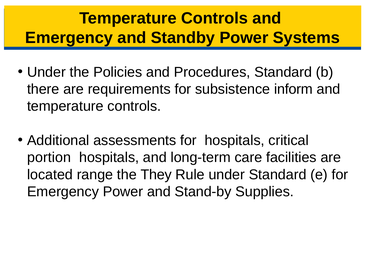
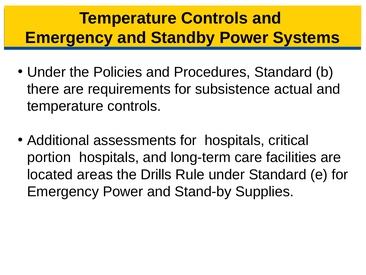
inform: inform -> actual (293, 89)
range: range -> areas (95, 174)
They: They -> Drills (156, 174)
